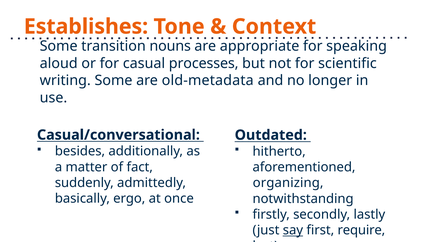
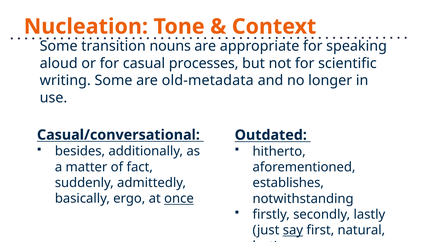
Establishes: Establishes -> Nucleation (86, 26)
organizing: organizing -> establishes (288, 182)
once underline: none -> present (179, 198)
require: require -> natural (361, 230)
